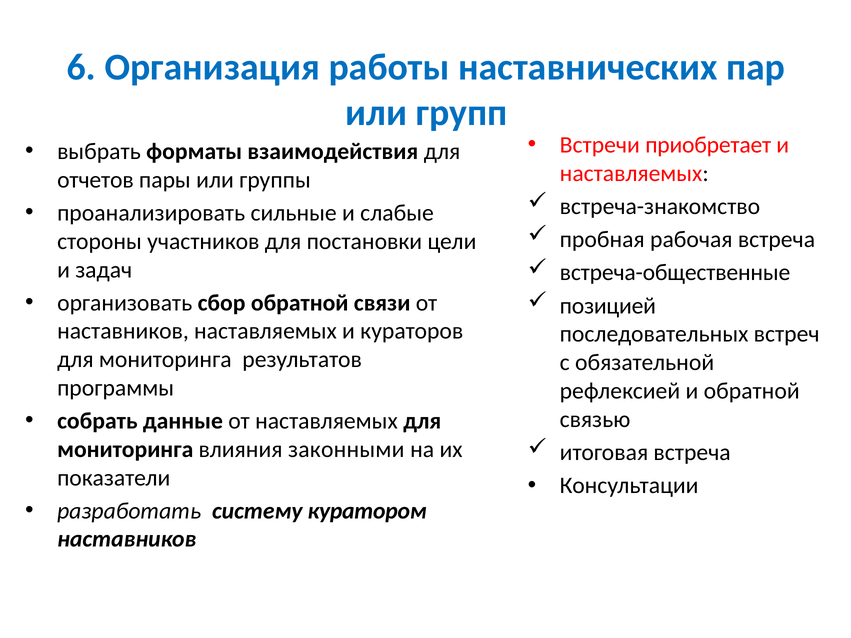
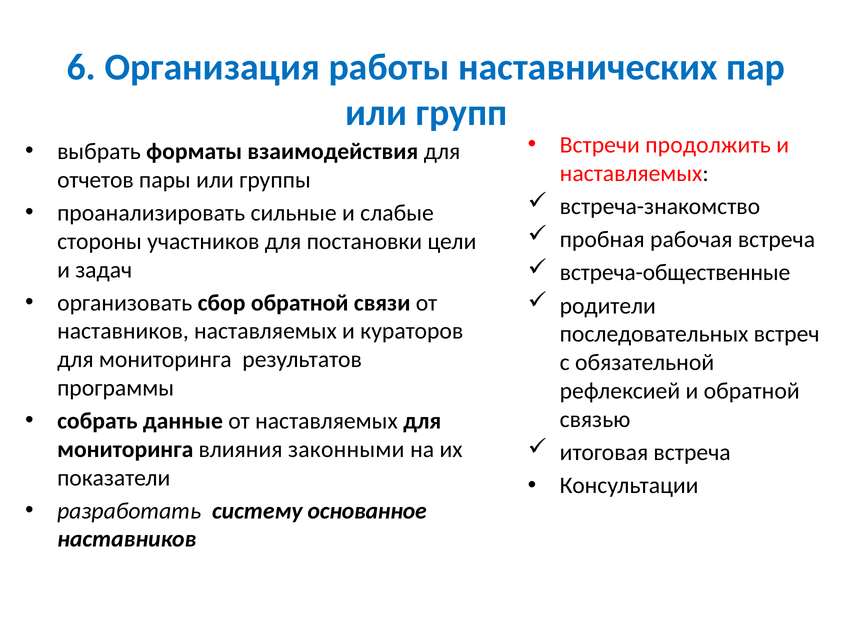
приобретает: приобретает -> продолжить (708, 145)
позицией: позицией -> родители (608, 306)
куратором: куратором -> основанное (367, 511)
